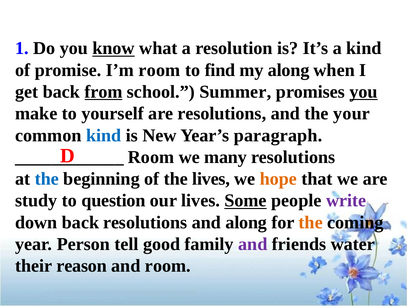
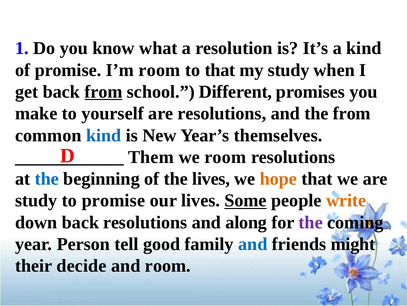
know underline: present -> none (114, 48)
to find: find -> that (220, 70)
my along: along -> study (289, 70)
Summer: Summer -> Different (235, 92)
you underline: present -> none (364, 92)
the your: your -> from (352, 113)
paragraph: paragraph -> themselves (278, 135)
Room: Room -> Them (151, 157)
we many: many -> room (225, 157)
to question: question -> promise (113, 200)
write colour: purple -> orange (346, 200)
the colour: orange -> purple (311, 222)
and colour: purple -> blue (253, 244)
water: water -> might (353, 244)
reason: reason -> decide (82, 265)
